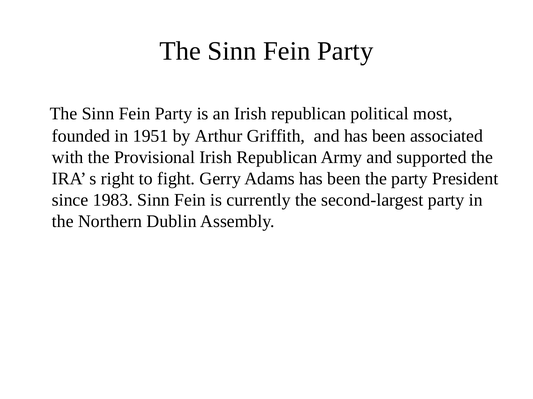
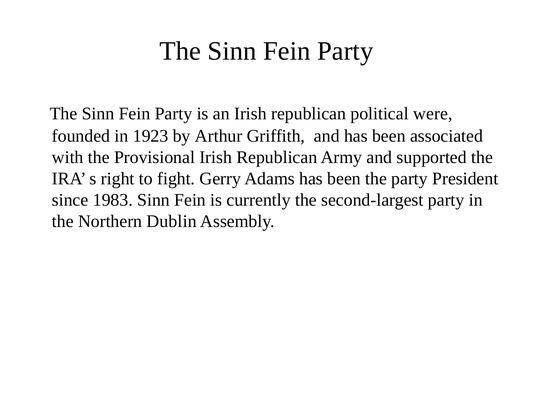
most: most -> were (433, 114)
1951: 1951 -> 1923 (151, 136)
